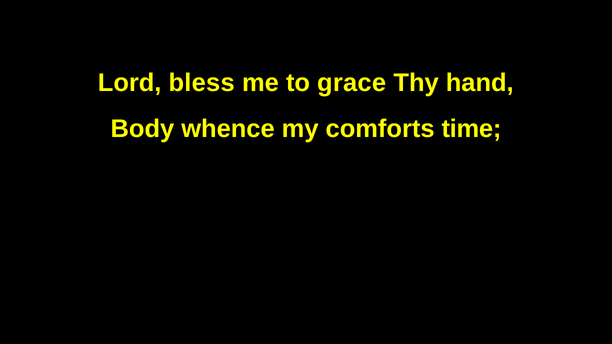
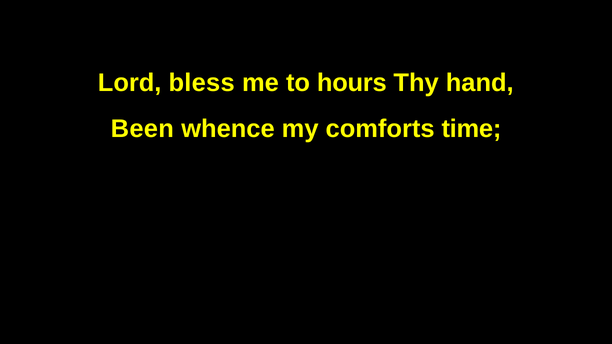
grace: grace -> hours (352, 83)
Body: Body -> Been (142, 129)
